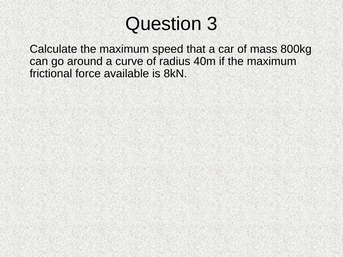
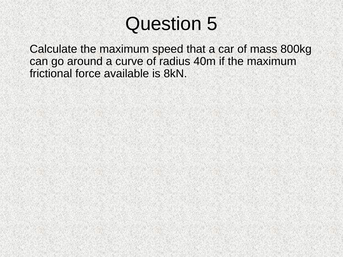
3: 3 -> 5 (212, 24)
